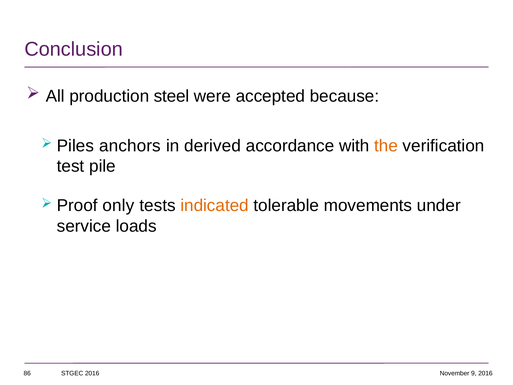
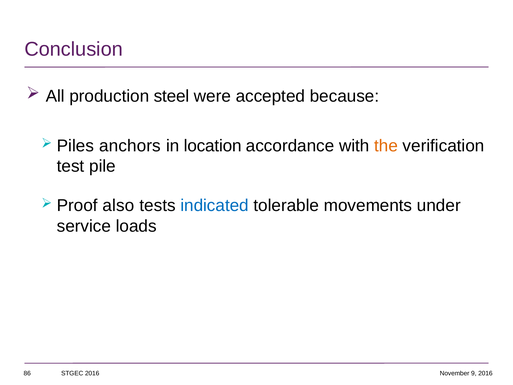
derived: derived -> location (213, 146)
only: only -> also (119, 205)
indicated colour: orange -> blue (215, 205)
